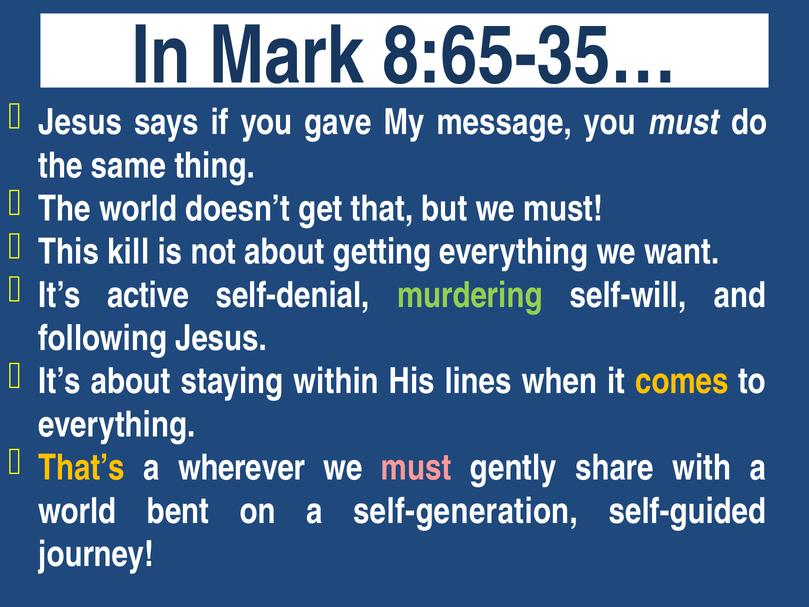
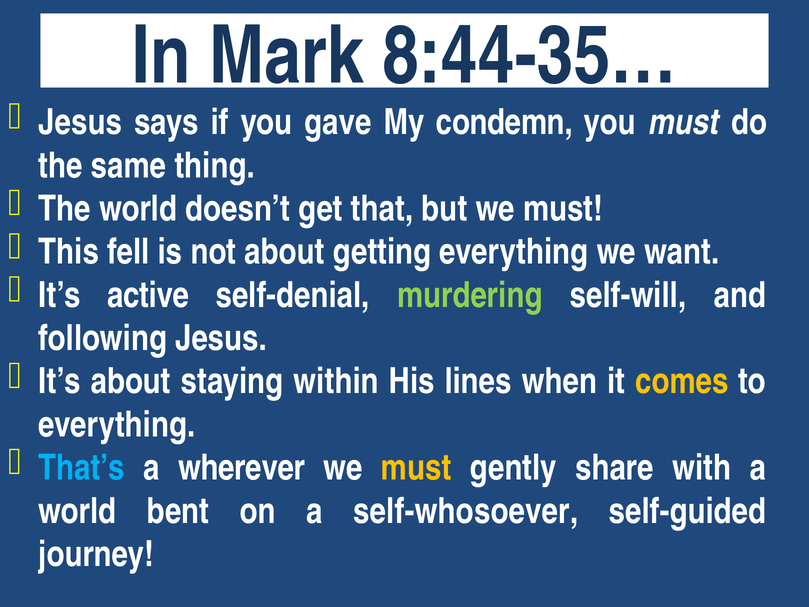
8:65-35…: 8:65-35… -> 8:44-35… (529, 56)
message: message -> condemn (504, 123)
kill: kill -> fell (128, 252)
That’s colour: yellow -> light blue (82, 468)
must colour: pink -> yellow (416, 468)
self-generation: self-generation -> self-whosoever (466, 511)
